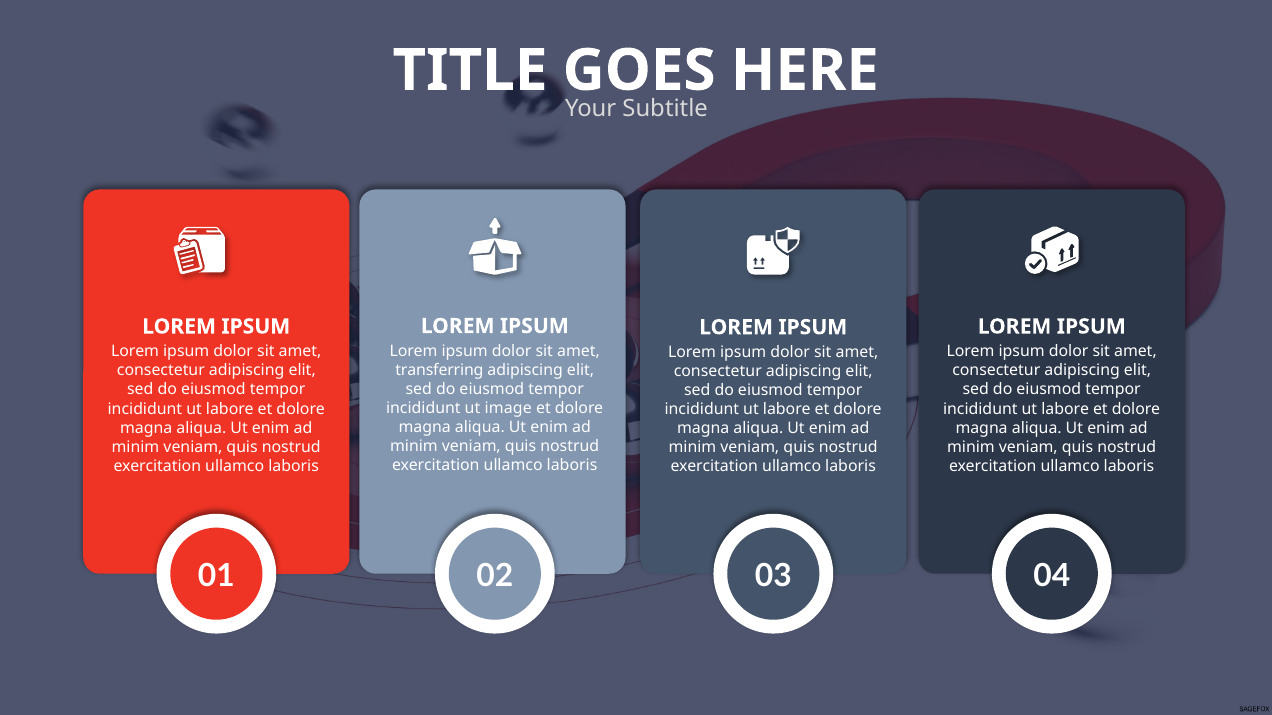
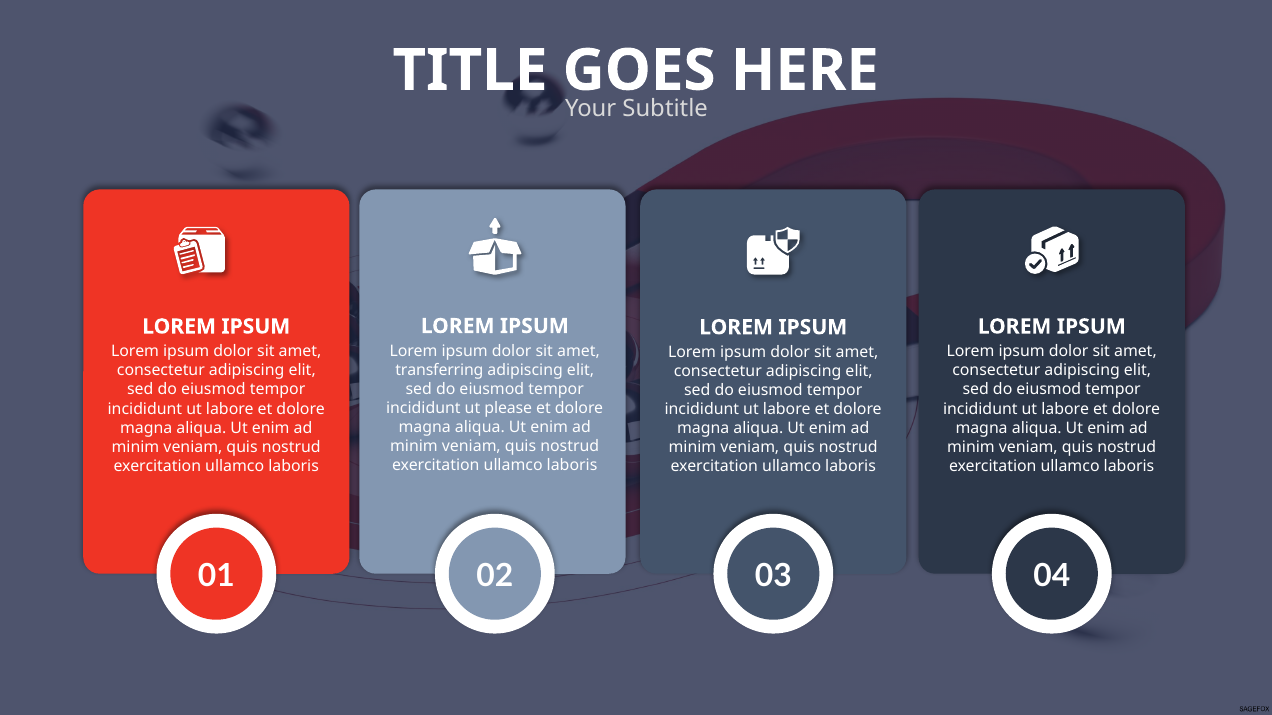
image: image -> please (508, 409)
